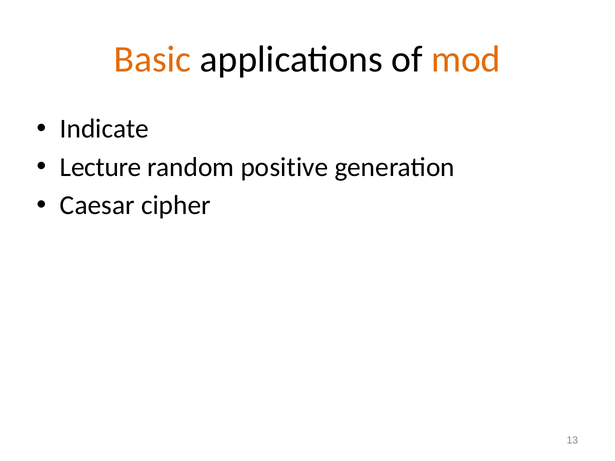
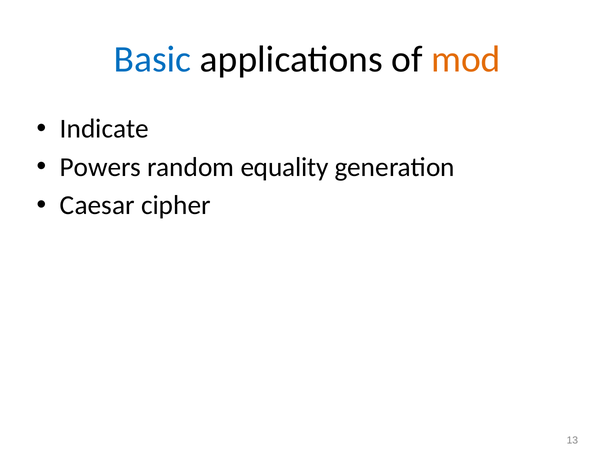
Basic colour: orange -> blue (153, 60)
Lecture: Lecture -> Powers (101, 167)
positive: positive -> equality (285, 167)
